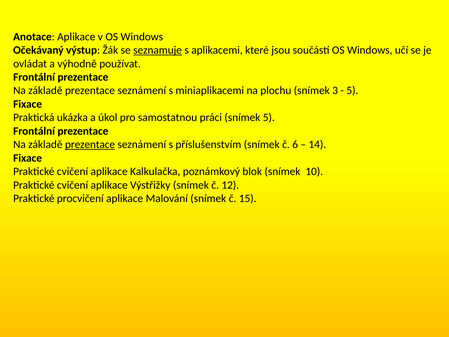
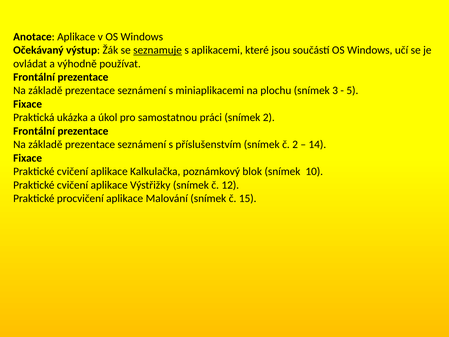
snímek 5: 5 -> 2 (269, 117)
prezentace underline: present -> none (90, 144)
č 6: 6 -> 2 (295, 144)
